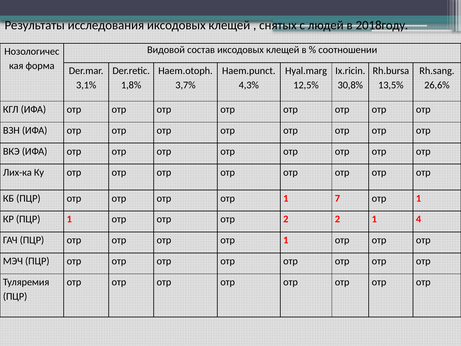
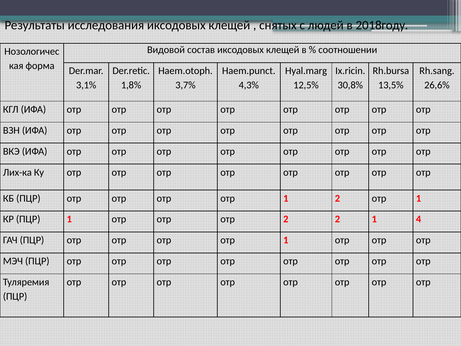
1 7: 7 -> 2 (337, 198)
